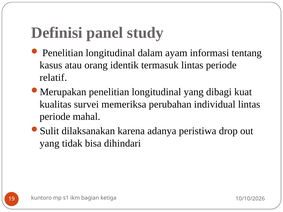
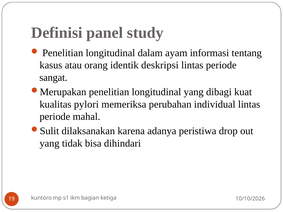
termasuk: termasuk -> deskripsi (160, 65)
relatif: relatif -> sangat (53, 78)
survei: survei -> pylori (86, 104)
